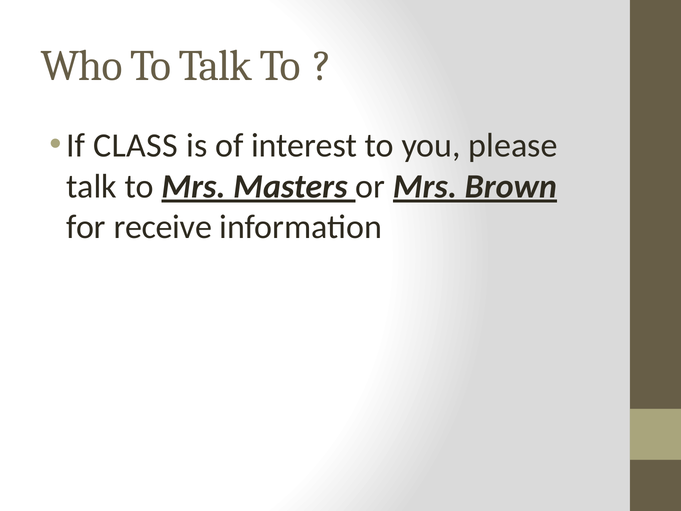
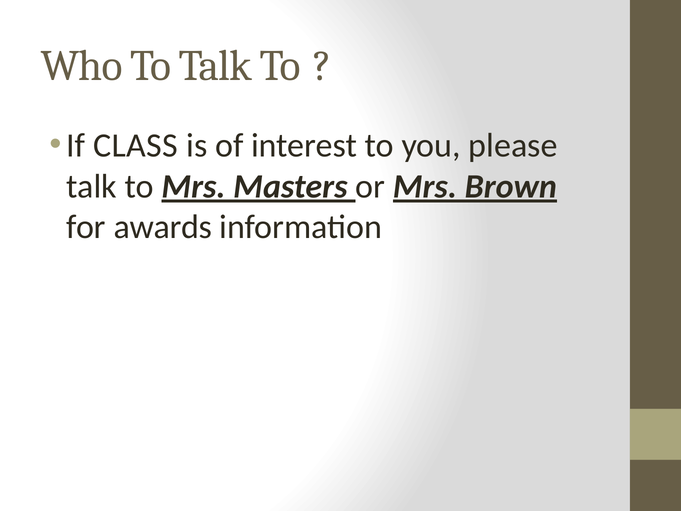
receive: receive -> awards (163, 227)
